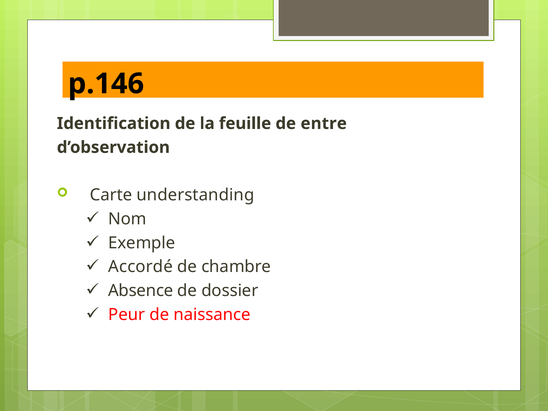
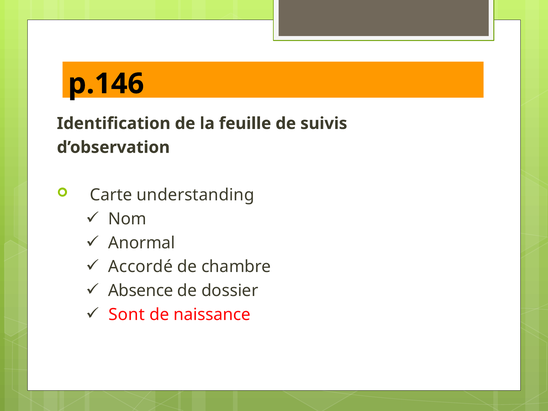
entre: entre -> suivis (324, 123)
Exemple: Exemple -> Anormal (142, 243)
Peur: Peur -> Sont (127, 315)
